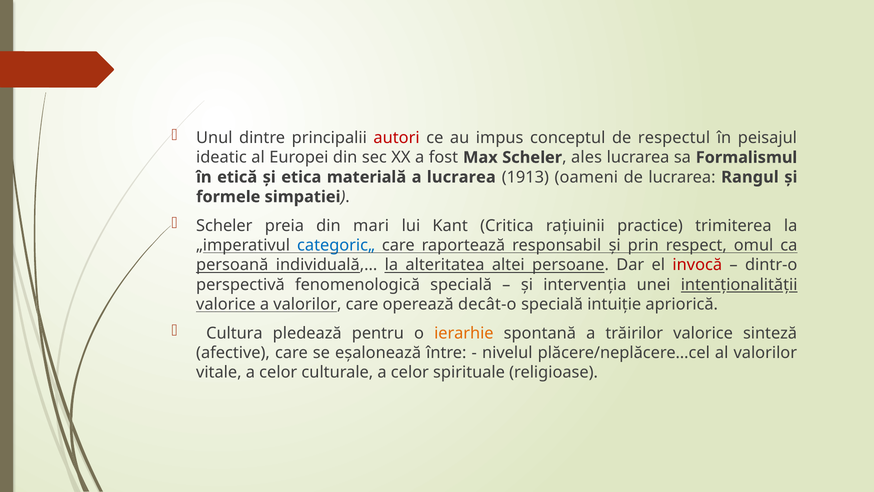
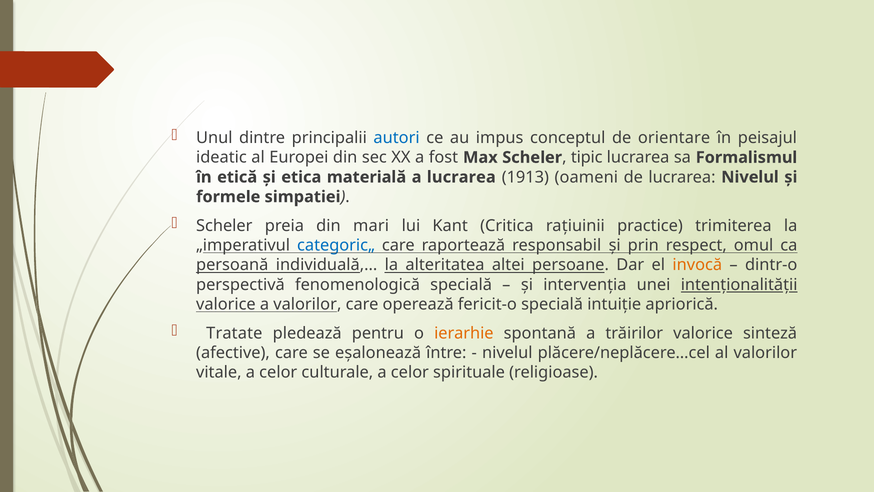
autori colour: red -> blue (397, 138)
respectul: respectul -> orientare (674, 138)
ales: ales -> tipic (587, 157)
lucrarea Rangul: Rangul -> Nivelul (750, 177)
invocă colour: red -> orange (697, 265)
decât-o: decât-o -> fericit-o (487, 304)
Cultura: Cultura -> Tratate (234, 333)
